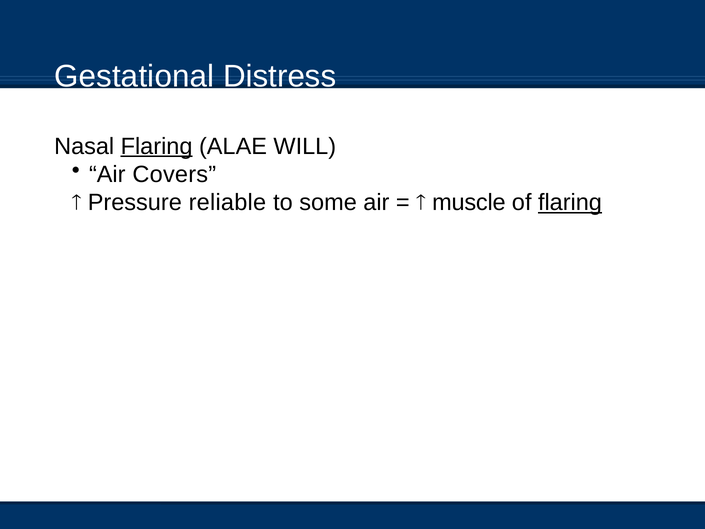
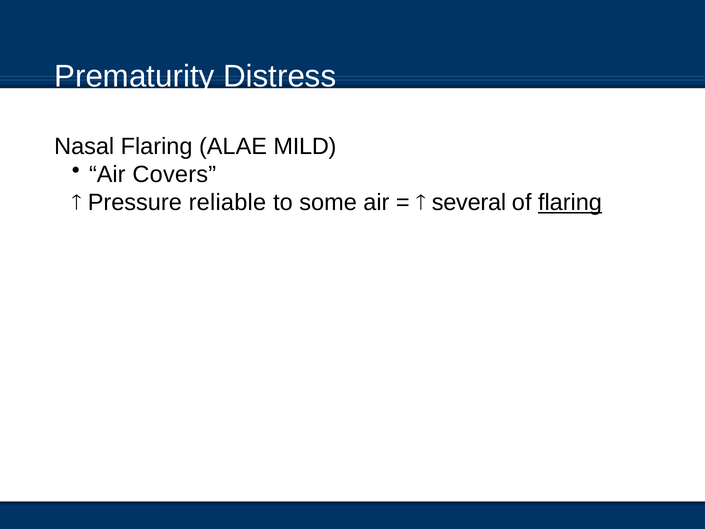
Gestational: Gestational -> Prematurity (134, 76)
Flaring underline: present -> none (157, 146)
WILL: WILL -> MILD (305, 146)
muscle: muscle -> several (469, 203)
